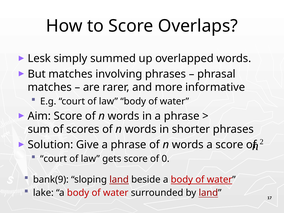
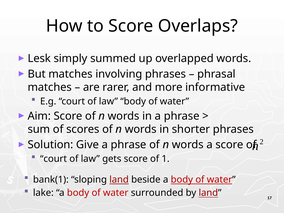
0: 0 -> 1 (166, 159)
bank(9: bank(9 -> bank(1 (51, 180)
